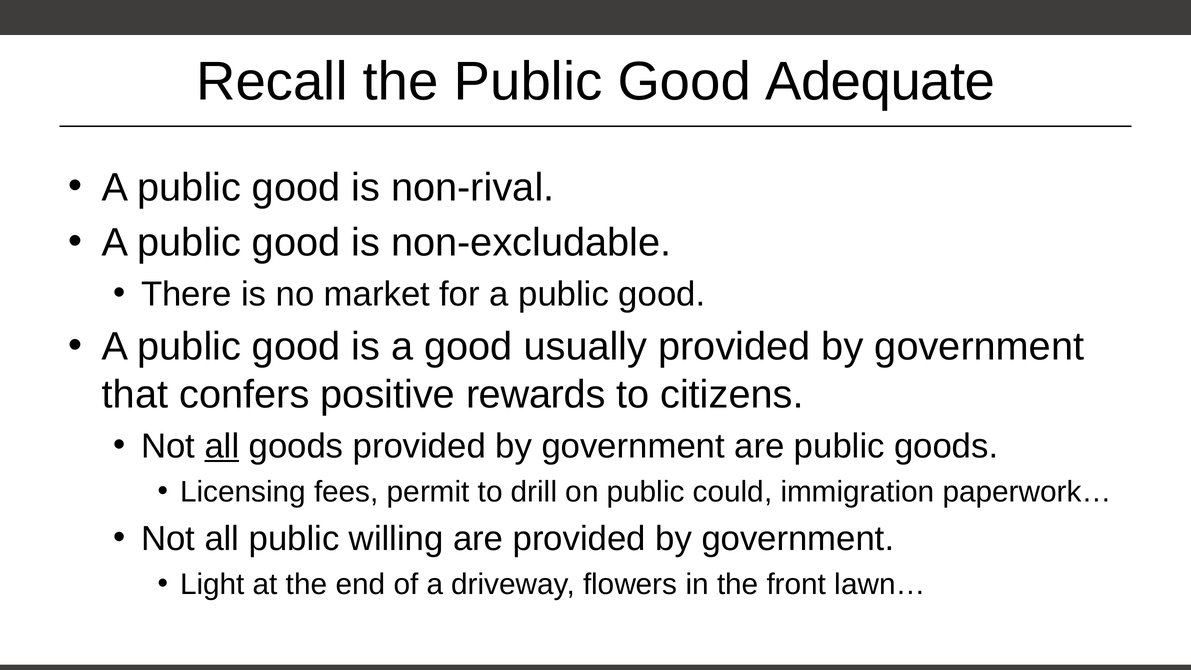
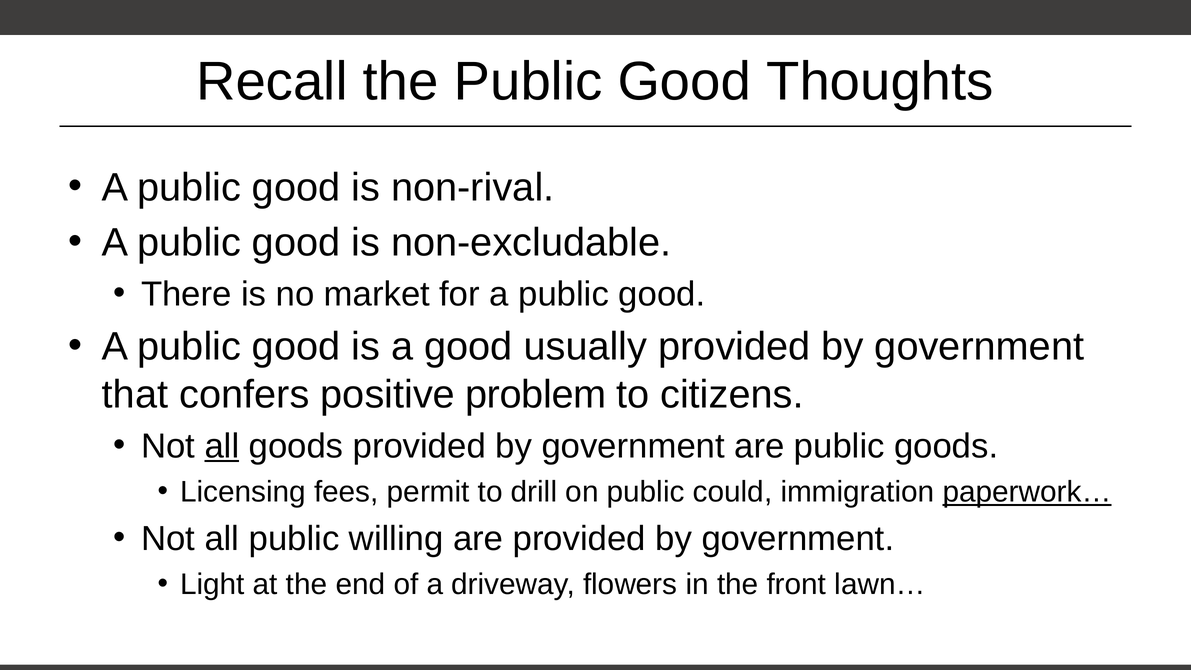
Adequate: Adequate -> Thoughts (880, 82)
rewards: rewards -> problem (536, 394)
paperwork… underline: none -> present (1027, 492)
